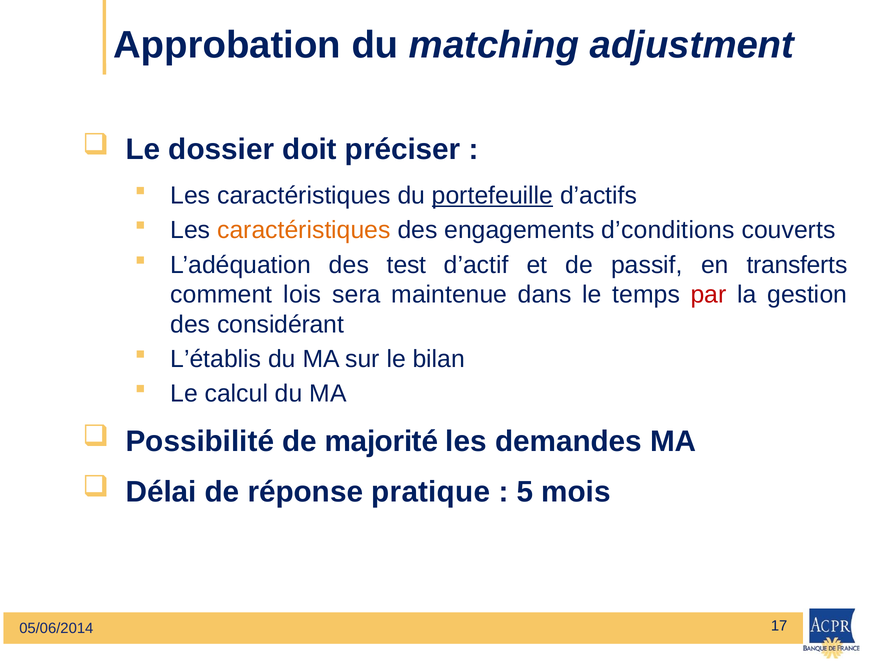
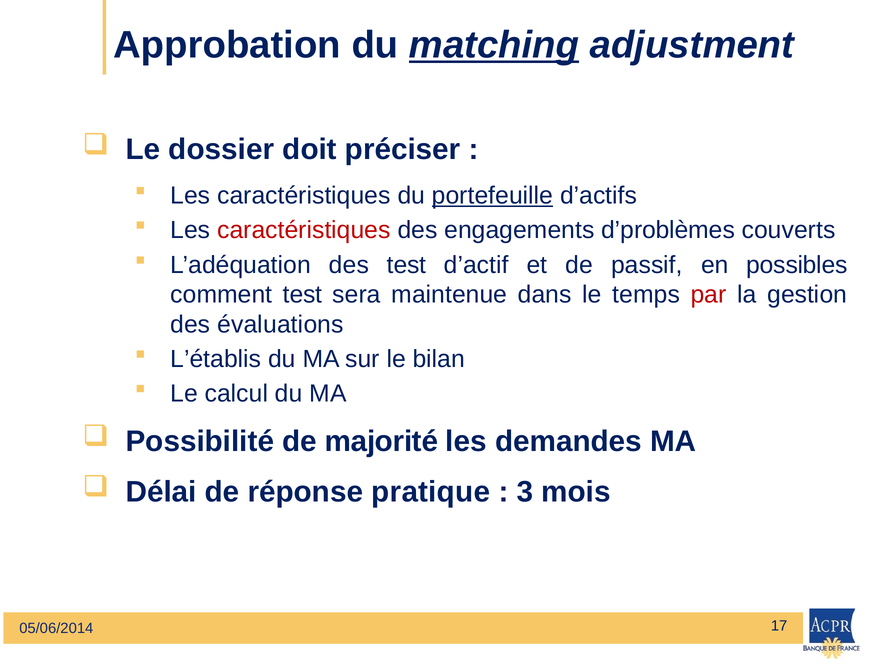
matching underline: none -> present (494, 45)
caractéristiques colour: orange -> red (304, 230)
d’conditions: d’conditions -> d’problèmes (668, 230)
transferts: transferts -> possibles (797, 265)
comment lois: lois -> test (302, 295)
considérant: considérant -> évaluations (280, 325)
5: 5 -> 3 (525, 492)
